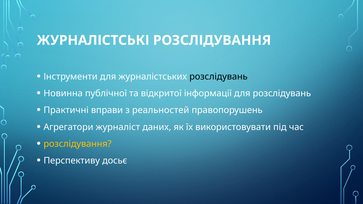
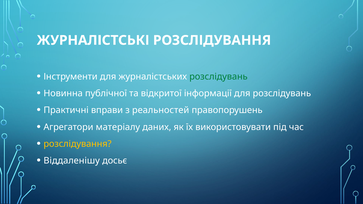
розслідувань colour: black -> green (218, 77)
журналіст: журналіст -> матеріалу (118, 127)
Перспективу: Перспективу -> Віддаленішу (72, 161)
